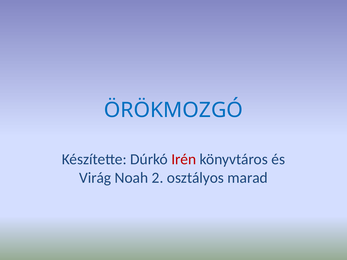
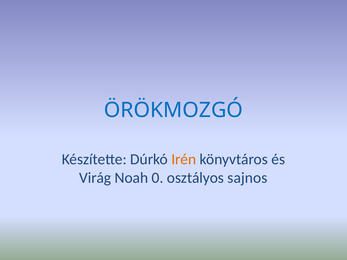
Irén colour: red -> orange (184, 160)
2: 2 -> 0 (158, 178)
marad: marad -> sajnos (247, 178)
